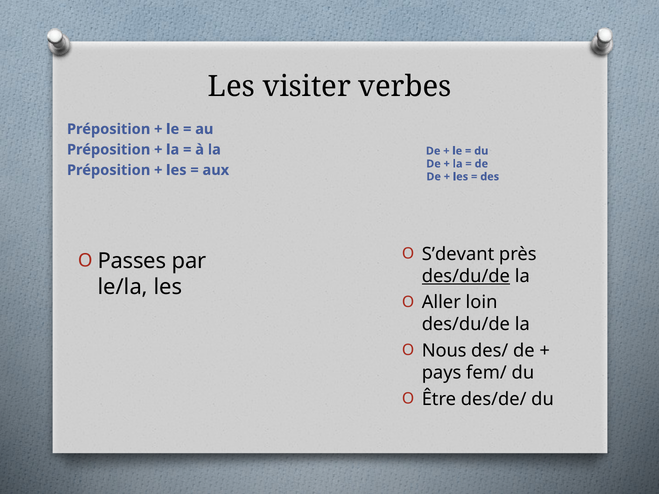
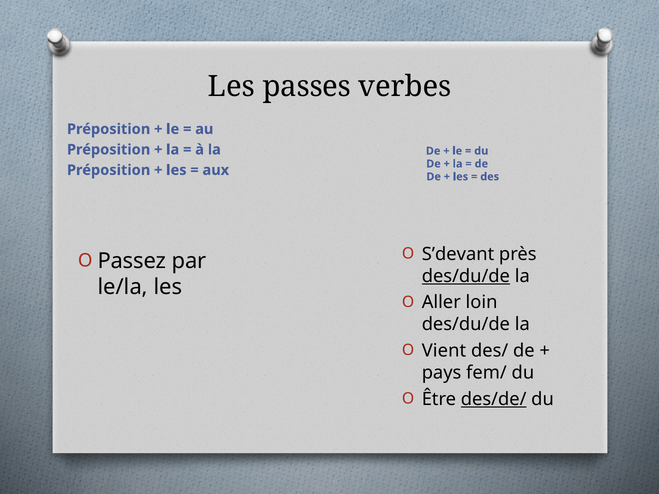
visiter: visiter -> passes (307, 86)
Passes: Passes -> Passez (132, 261)
Nous: Nous -> Vient (444, 351)
des/de/ underline: none -> present (494, 399)
